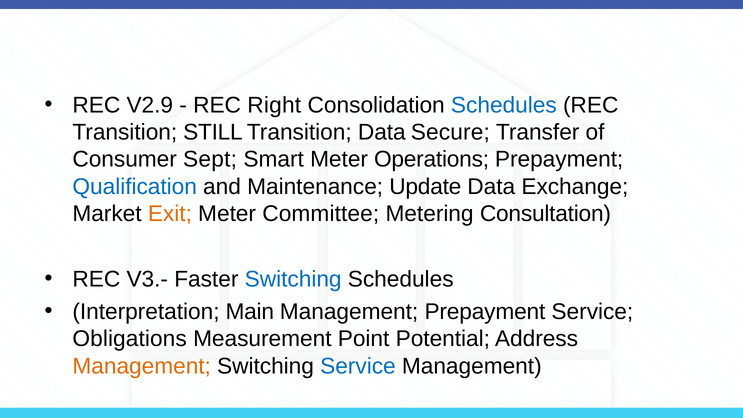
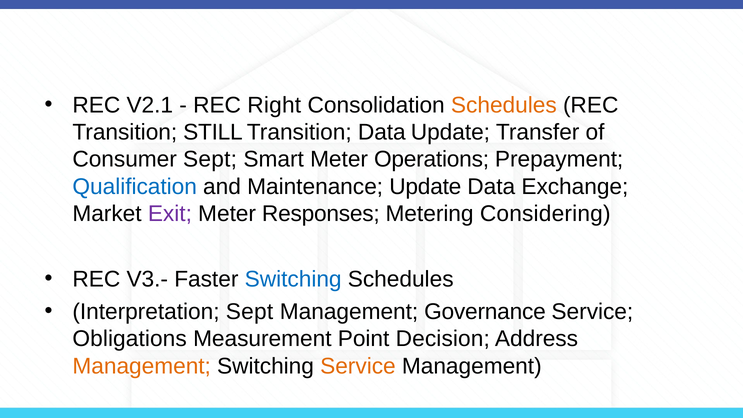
V2.9: V2.9 -> V2.1 (150, 105)
Schedules colour: blue -> orange (504, 105)
Data Secure: Secure -> Update (450, 132)
Exit colour: orange -> purple (170, 214)
Committee: Committee -> Responses (321, 214)
Consultation: Consultation -> Considering (545, 214)
Interpretation Main: Main -> Sept (250, 312)
Management Prepayment: Prepayment -> Governance (485, 312)
Potential: Potential -> Decision (443, 339)
Service colour: blue -> orange (358, 366)
